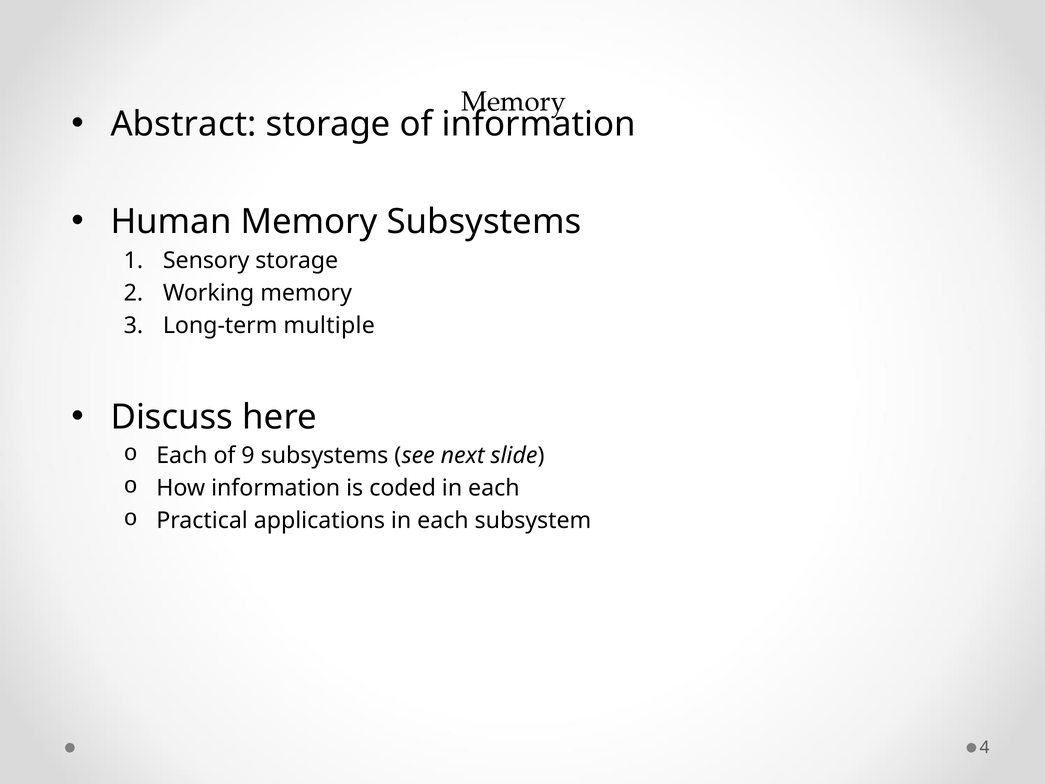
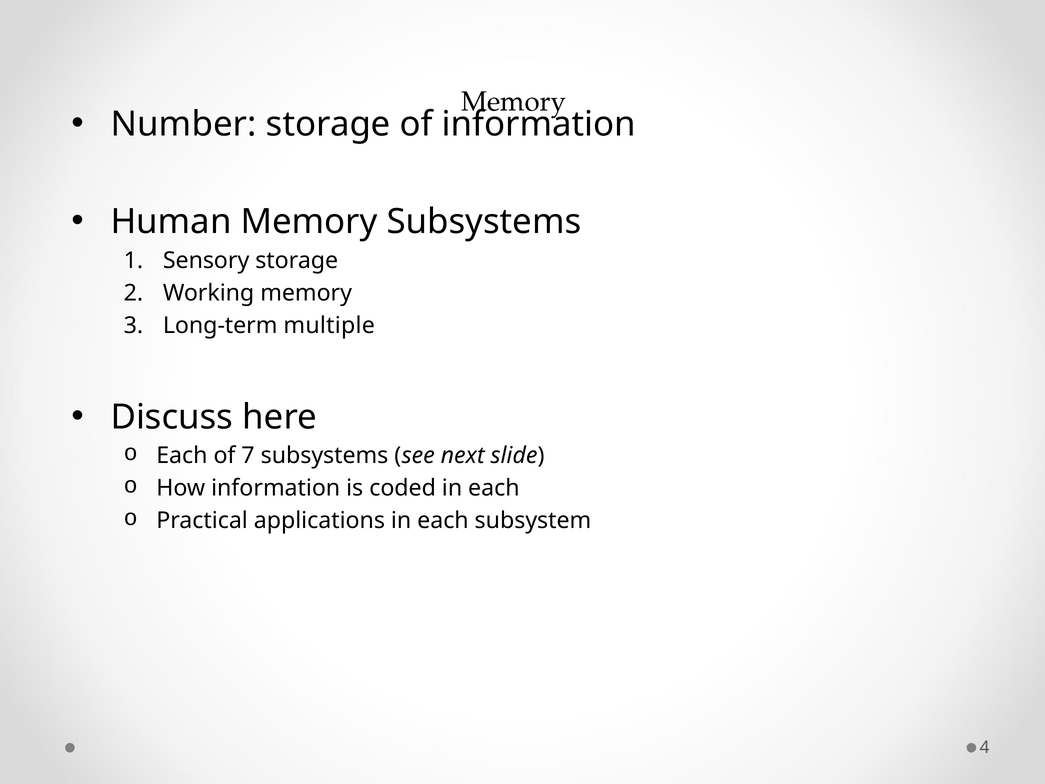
Abstract: Abstract -> Number (184, 124)
9: 9 -> 7 (248, 456)
